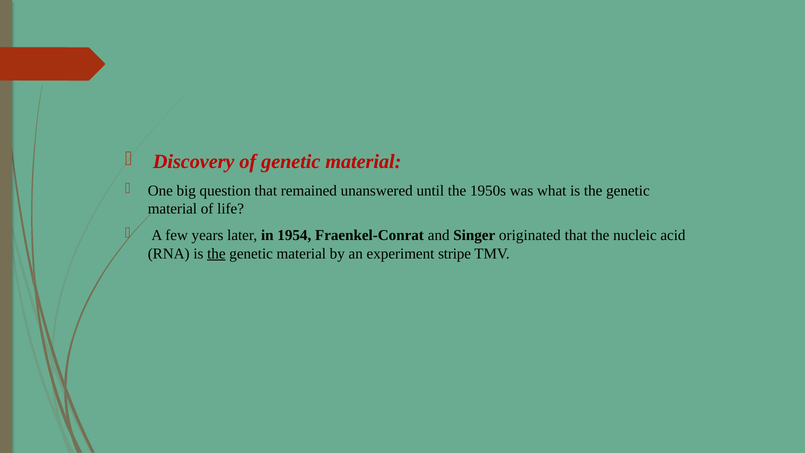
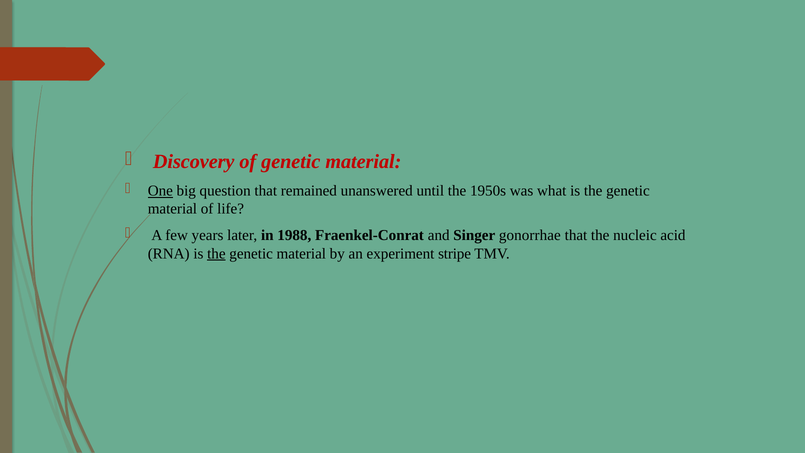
One underline: none -> present (160, 191)
1954: 1954 -> 1988 (294, 235)
originated: originated -> gonorrhae (530, 235)
